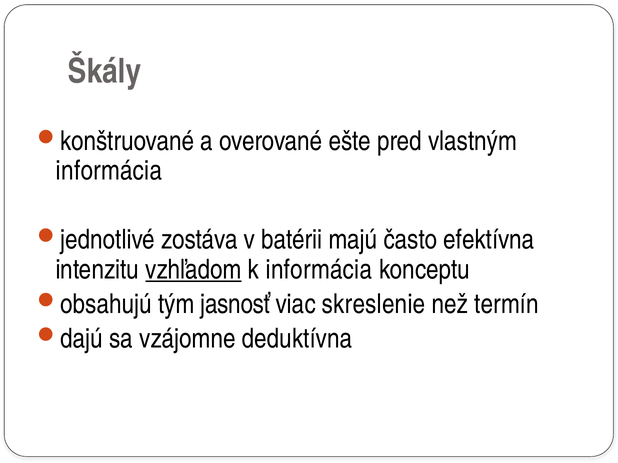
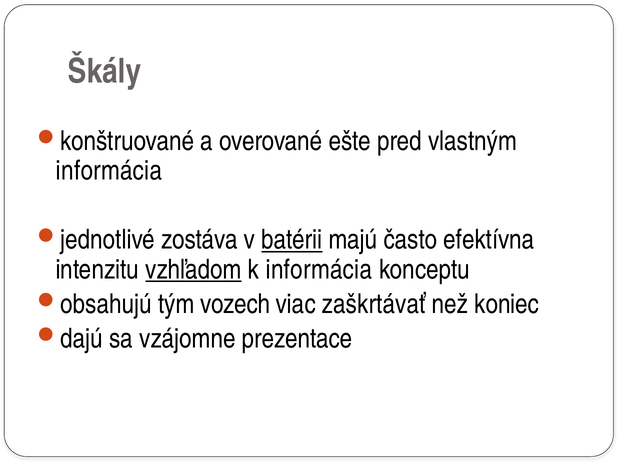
batérii underline: none -> present (292, 240)
jasnosť: jasnosť -> vozech (235, 304)
skreslenie: skreslenie -> zaškrtávať (374, 304)
termín: termín -> koniec (507, 304)
deduktívna: deduktívna -> prezentace (297, 339)
